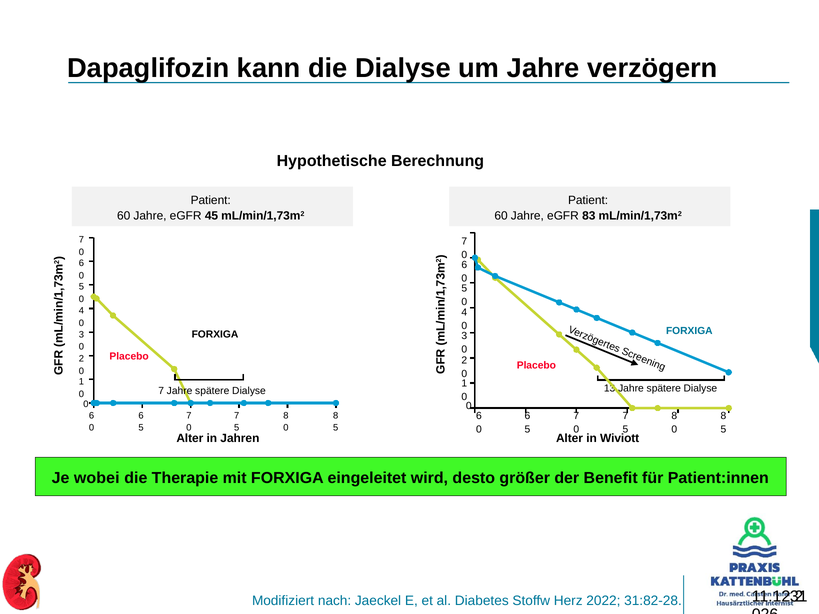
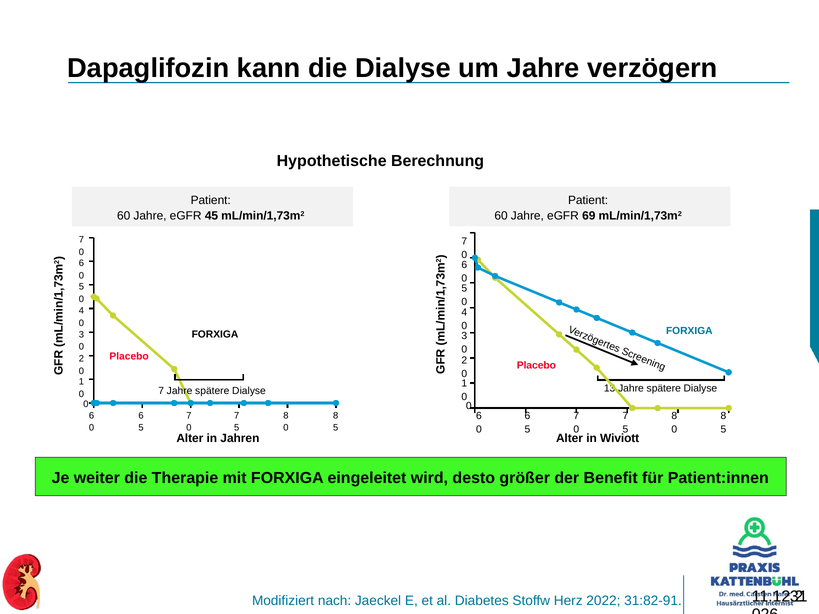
83: 83 -> 69 (589, 216)
wobei: wobei -> weiter (97, 478)
31:82-28: 31:82-28 -> 31:82-91 (653, 601)
